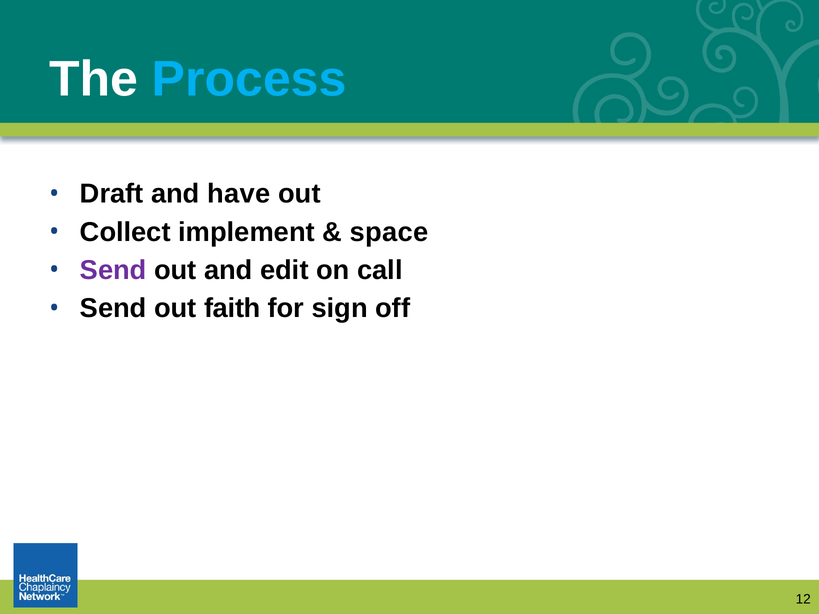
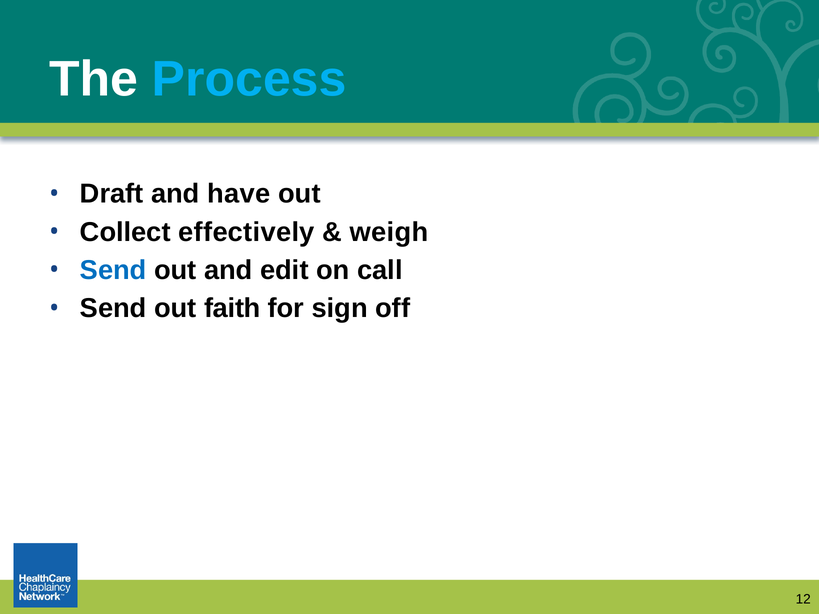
implement: implement -> effectively (246, 232)
space: space -> weigh (389, 232)
Send colour: purple -> blue (113, 270)
